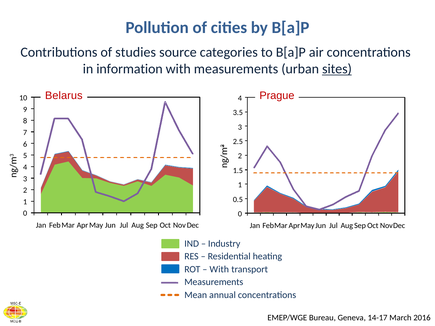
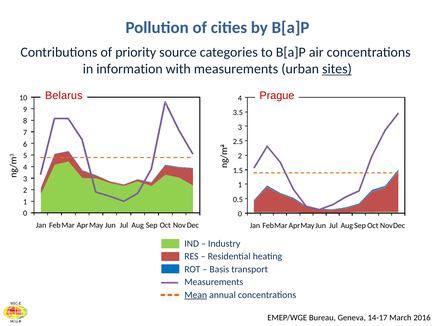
studies: studies -> priority (136, 52)
With: With -> Basis (219, 269)
Mean underline: none -> present (196, 295)
